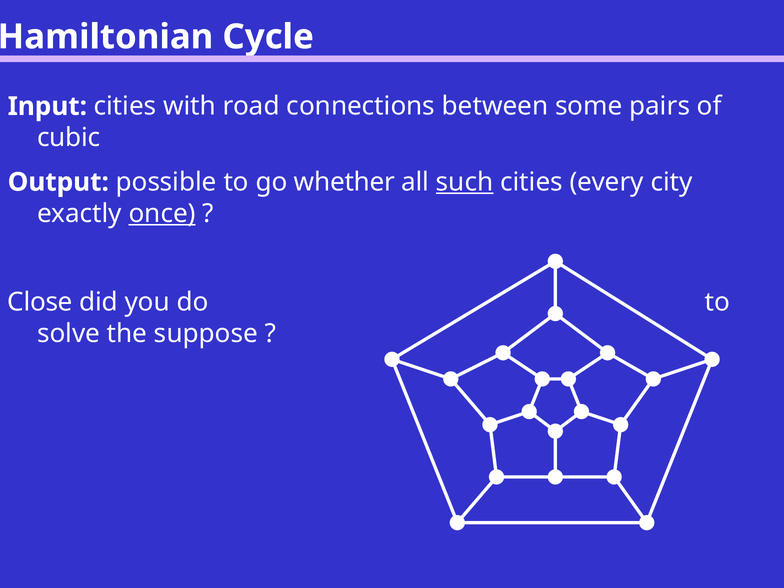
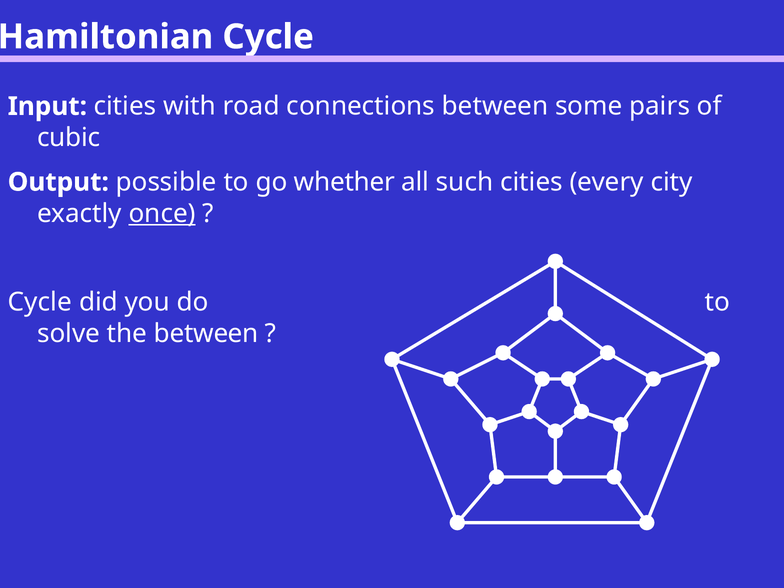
such underline: present -> none (465, 182)
Close: Close -> Cycle (40, 302)
the suppose: suppose -> between (206, 334)
